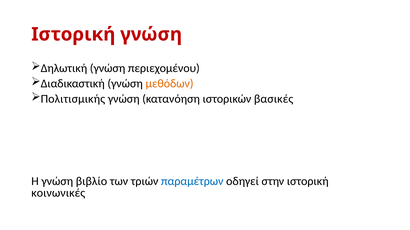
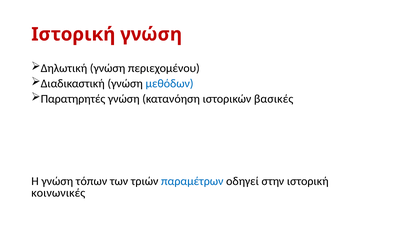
μεθόδων colour: orange -> blue (170, 84)
Πολιτισμικής: Πολιτισμικής -> Παρατηρητές (73, 99)
βιβλίο: βιβλίο -> τόπων (92, 182)
